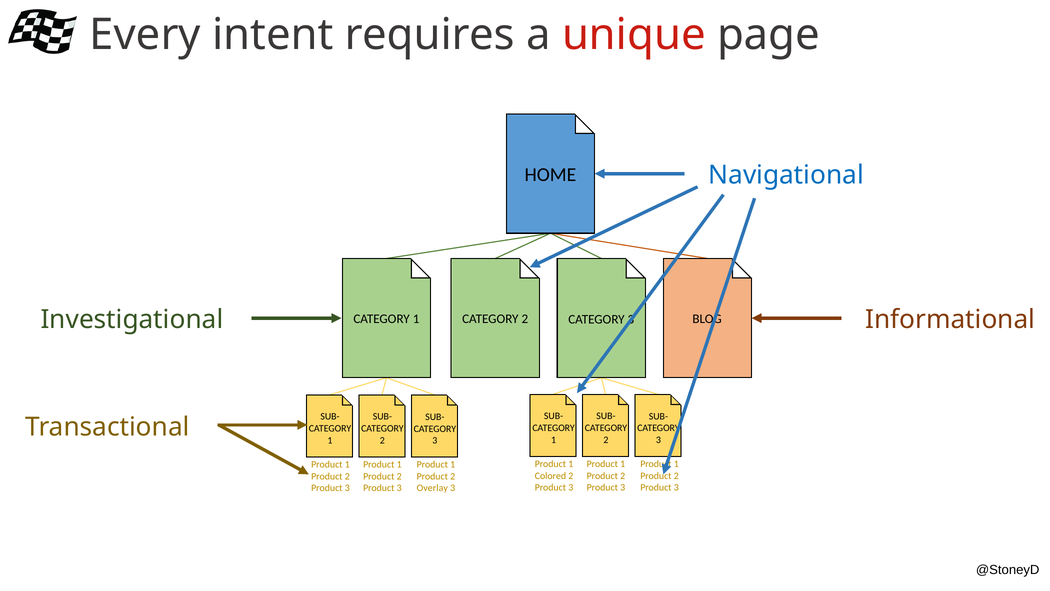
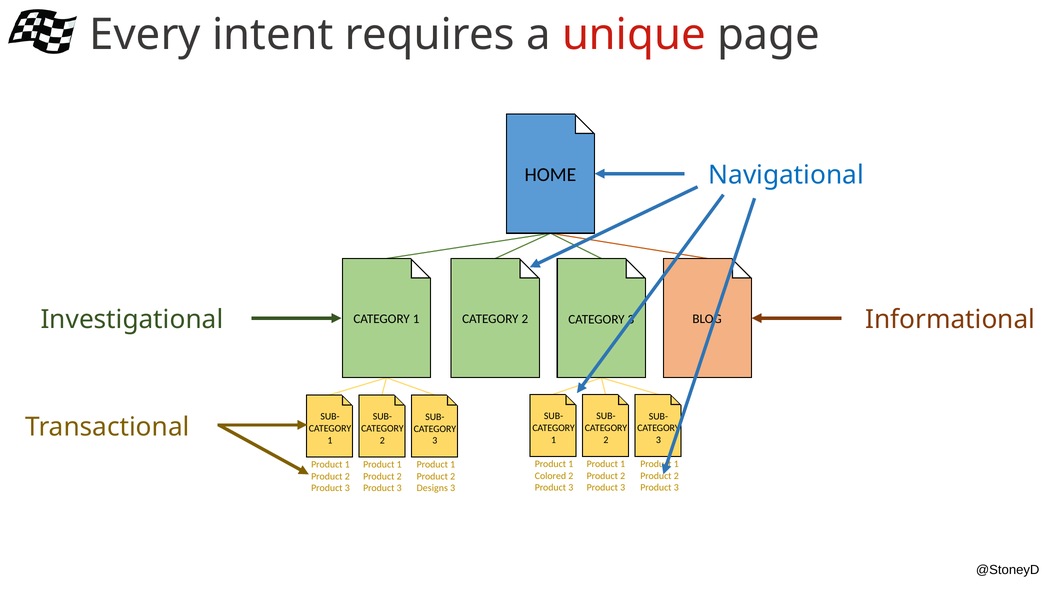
Overlay: Overlay -> Designs (432, 488)
